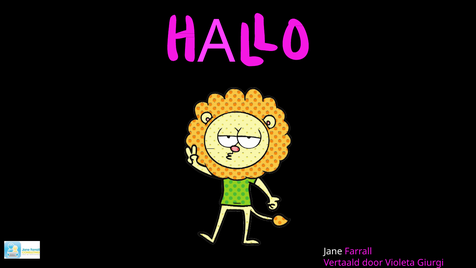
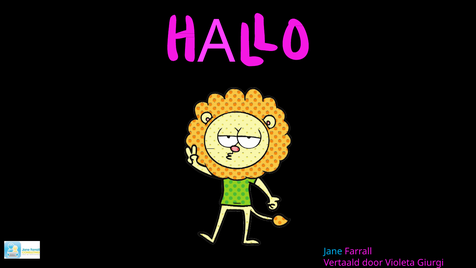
Jane colour: white -> light blue (333, 251)
